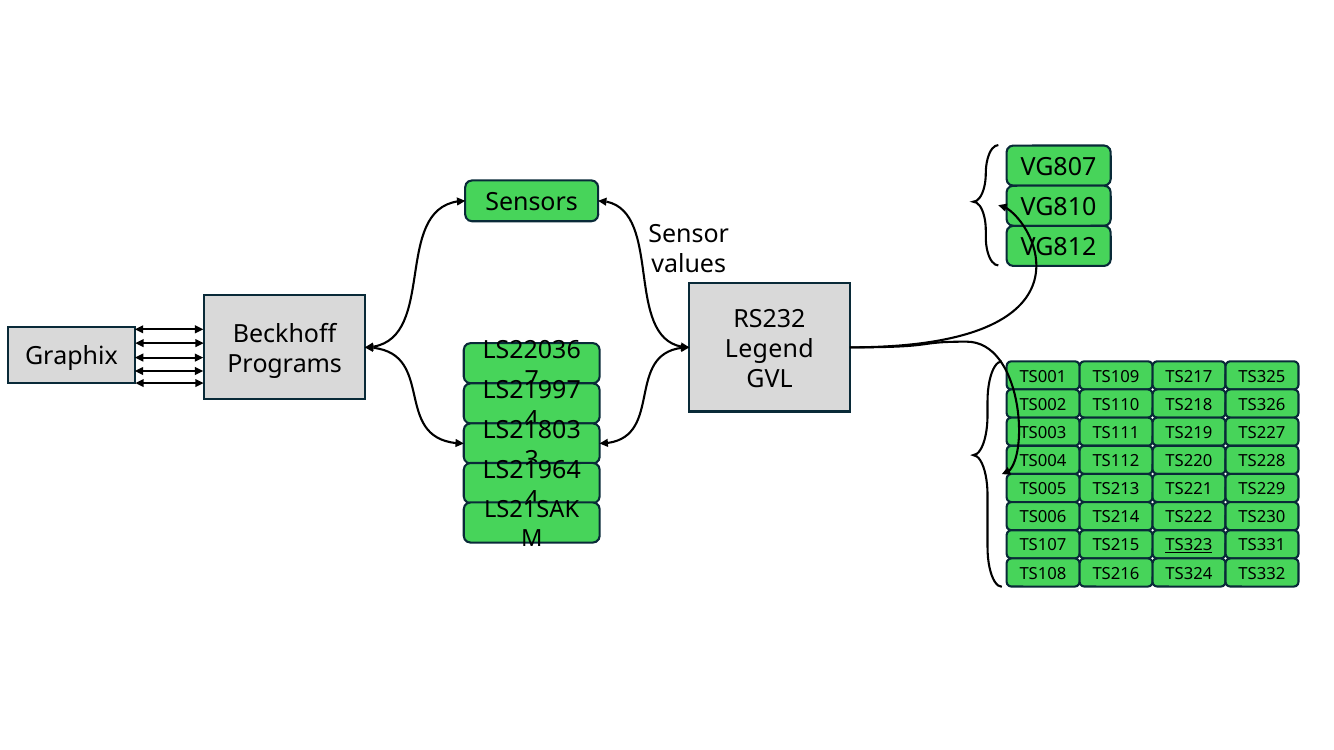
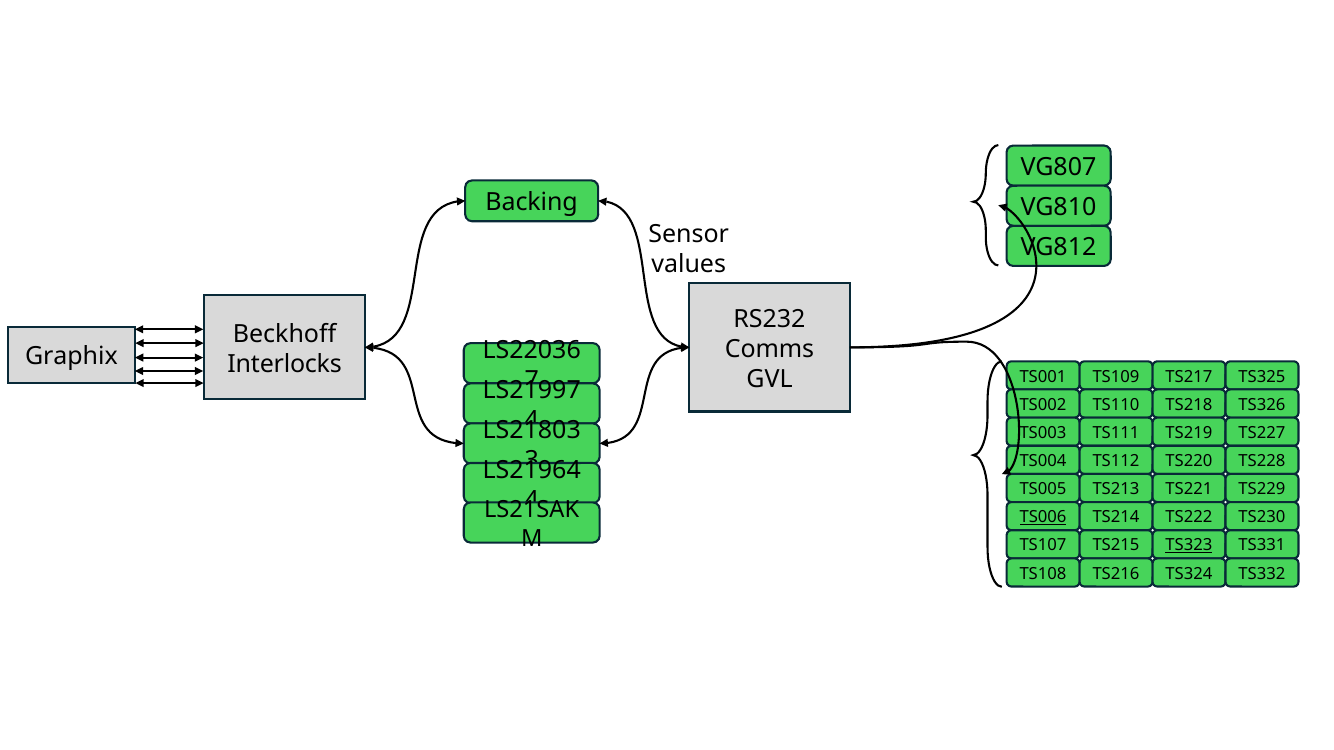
Sensors: Sensors -> Backing (532, 203)
Legend: Legend -> Comms (770, 349)
Programs: Programs -> Interlocks (285, 364)
TS006 underline: none -> present (1043, 518)
